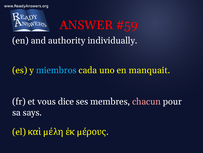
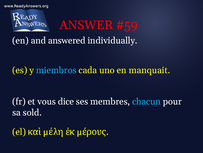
authority: authority -> answered (67, 40)
chacun colour: pink -> light blue (146, 101)
says: says -> sold (32, 112)
